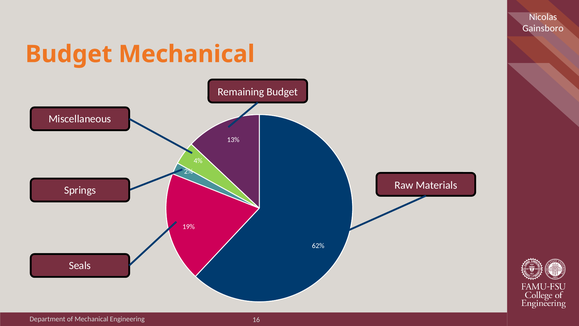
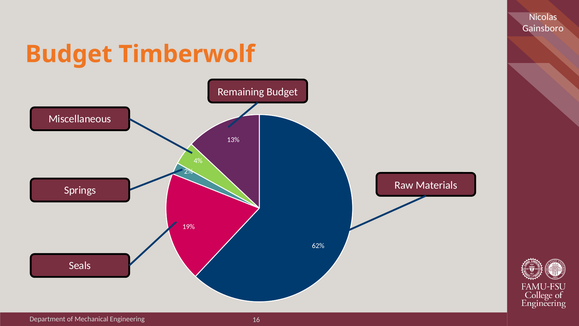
Budget Mechanical: Mechanical -> Timberwolf (187, 54)
